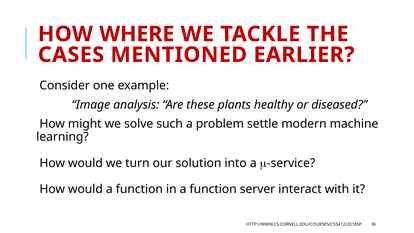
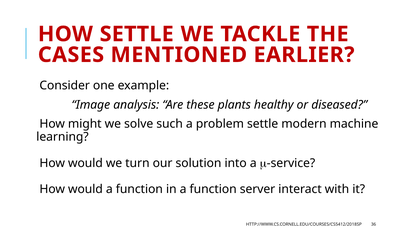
HOW WHERE: WHERE -> SETTLE (137, 34)
